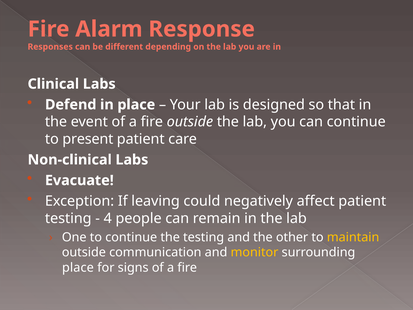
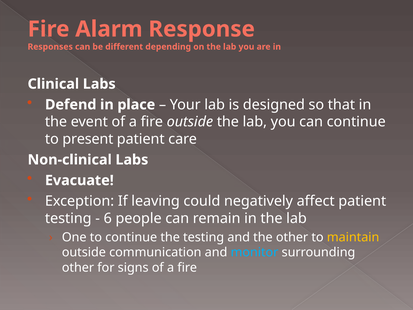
4: 4 -> 6 (108, 218)
monitor colour: yellow -> light blue (255, 252)
place: place -> other (78, 267)
